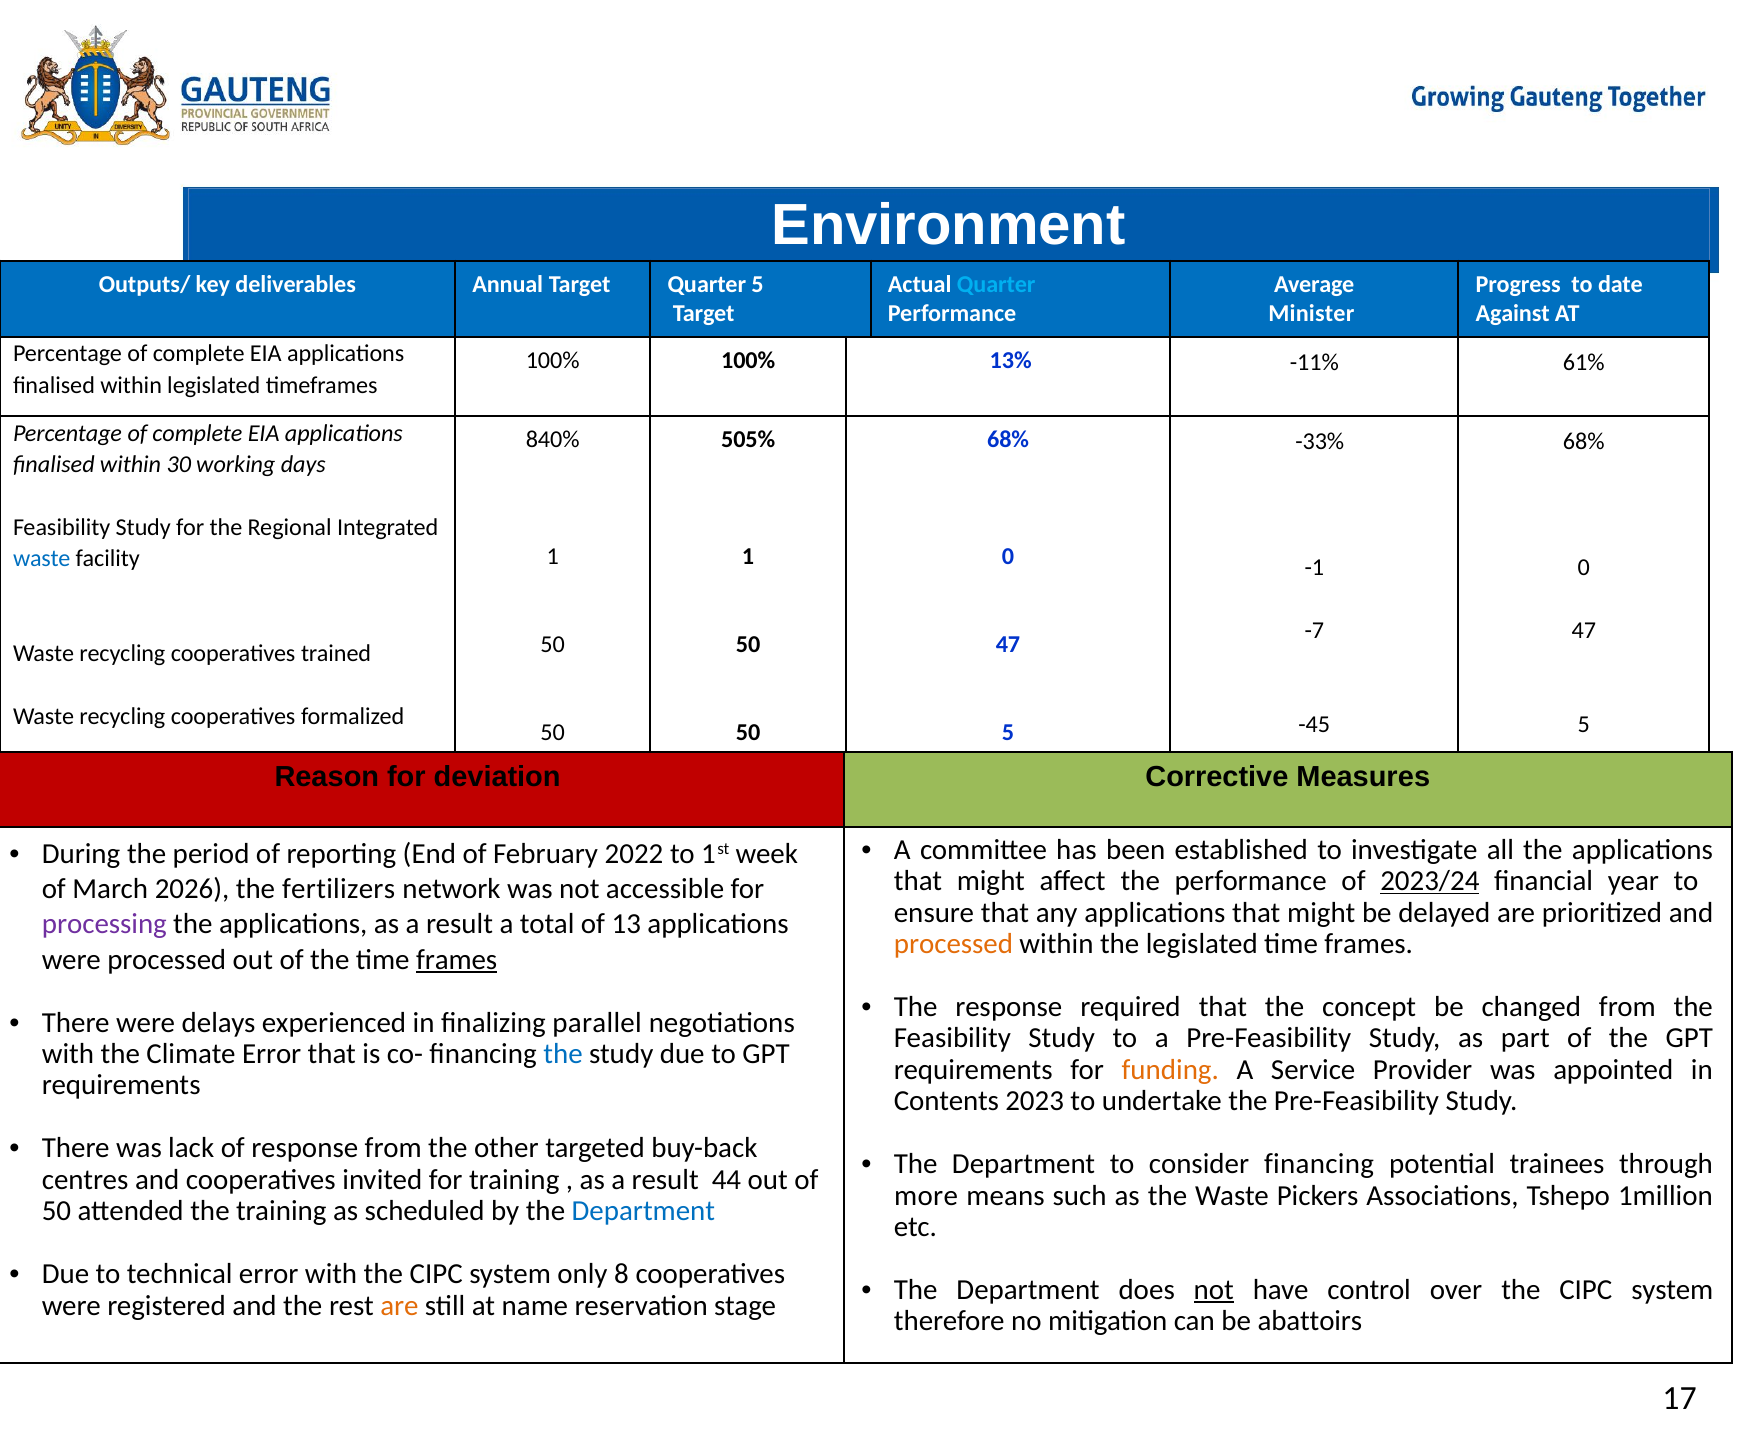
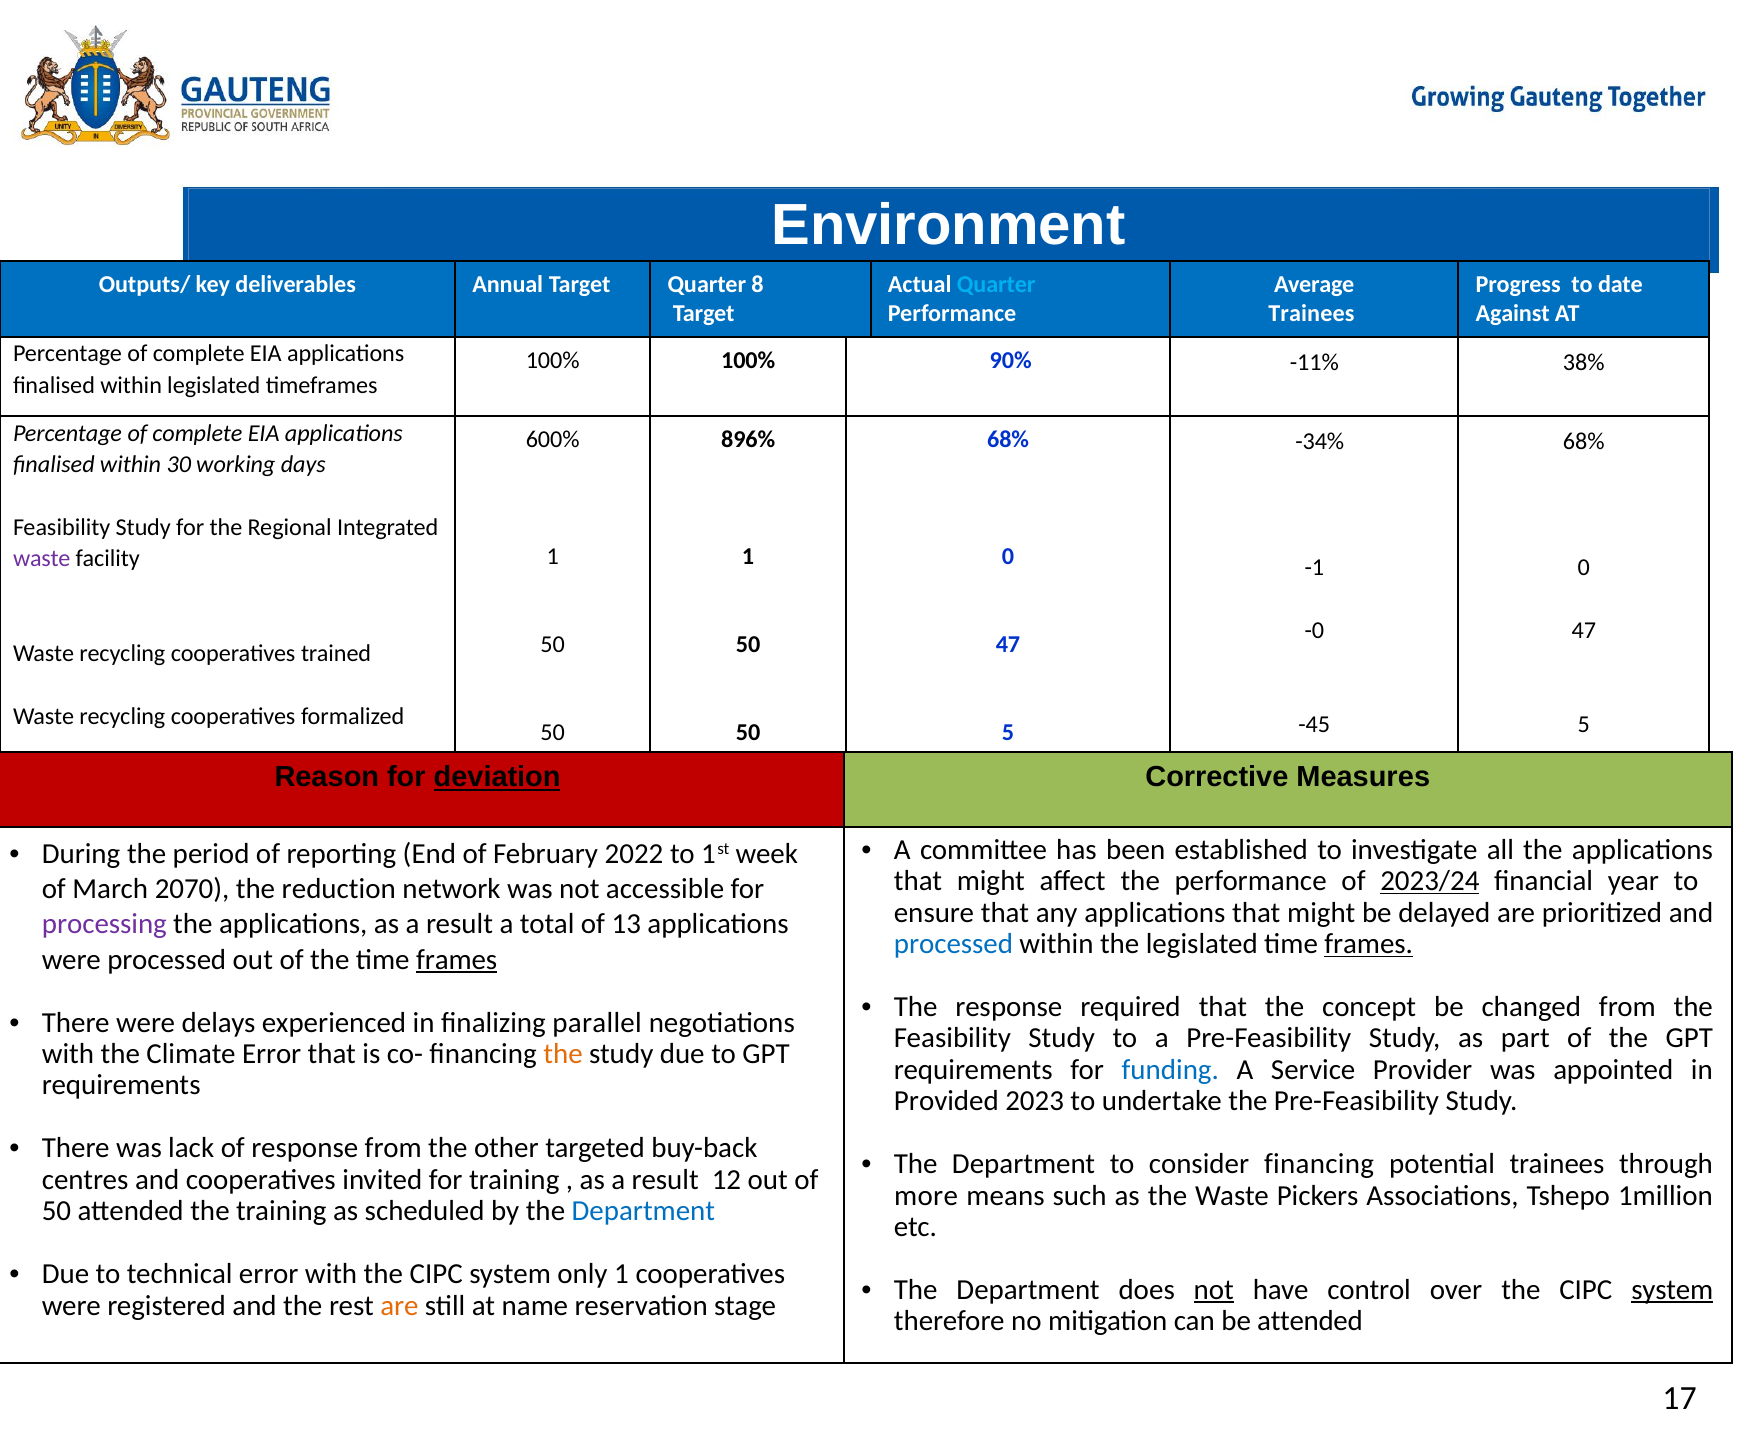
Quarter 5: 5 -> 8 (758, 284)
Minister: Minister -> Trainees (1311, 313)
13%: 13% -> 90% (1011, 360)
61%: 61% -> 38% (1584, 362)
840%: 840% -> 600% (553, 440)
505%: 505% -> 896% (748, 440)
-33%: -33% -> -34% (1320, 442)
waste colour: blue -> purple (42, 559)
-7: -7 -> -0 (1314, 630)
deviation underline: none -> present (497, 777)
2026: 2026 -> 2070 (192, 889)
fertilizers: fertilizers -> reduction (339, 889)
processed colour: orange -> blue (953, 944)
frames underline: none -> present (1369, 944)
the colour: blue -> orange (563, 1054)
funding colour: orange -> blue (1170, 1070)
Contents: Contents -> Provided (946, 1101)
44: 44 -> 12 (726, 1180)
only 8: 8 -> 1 (621, 1274)
system underline: none -> present (1672, 1290)
be abattoirs: abattoirs -> attended (1310, 1321)
